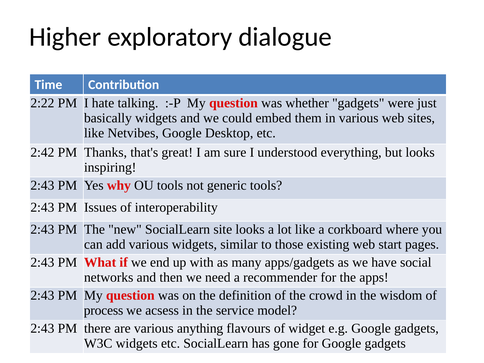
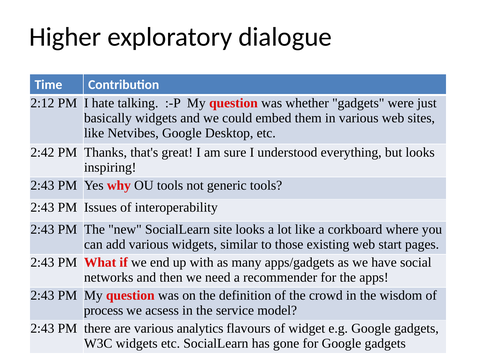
2:22: 2:22 -> 2:12 (42, 103)
anything: anything -> analytics (200, 328)
